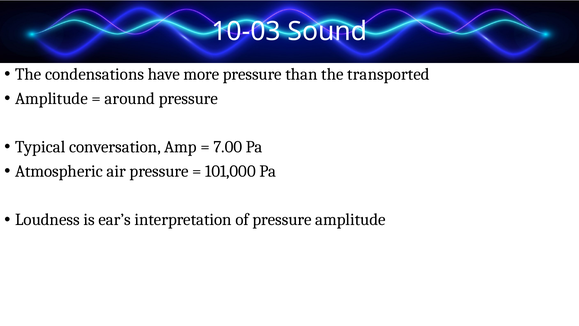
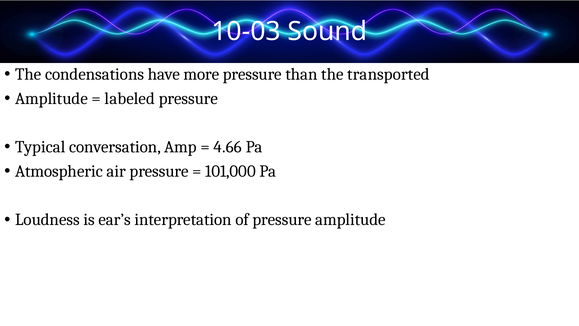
around: around -> labeled (130, 98)
7.00: 7.00 -> 4.66 (228, 147)
